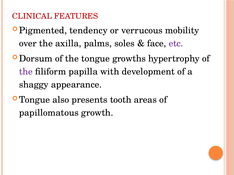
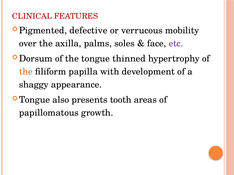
tendency: tendency -> defective (88, 31)
growths: growths -> thinned (129, 59)
the colour: purple -> orange (26, 72)
